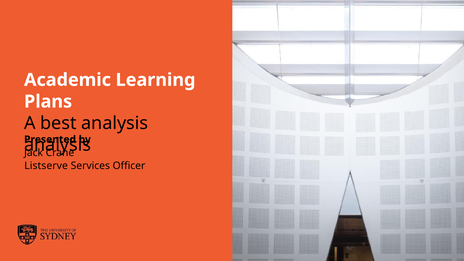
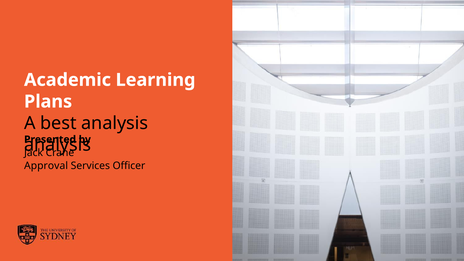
Listserve: Listserve -> Approval (46, 166)
